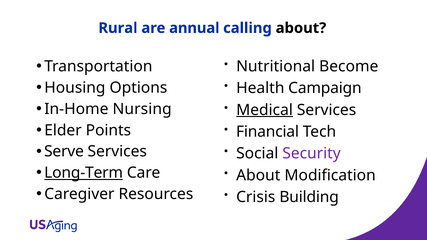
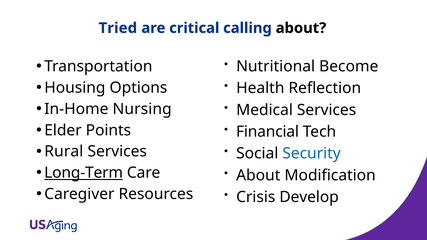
Rural: Rural -> Tried (118, 28)
annual: annual -> critical (194, 28)
Campaign: Campaign -> Reflection (325, 88)
Medical underline: present -> none (265, 110)
Serve: Serve -> Rural (64, 152)
Security colour: purple -> blue (312, 154)
Building: Building -> Develop (309, 197)
